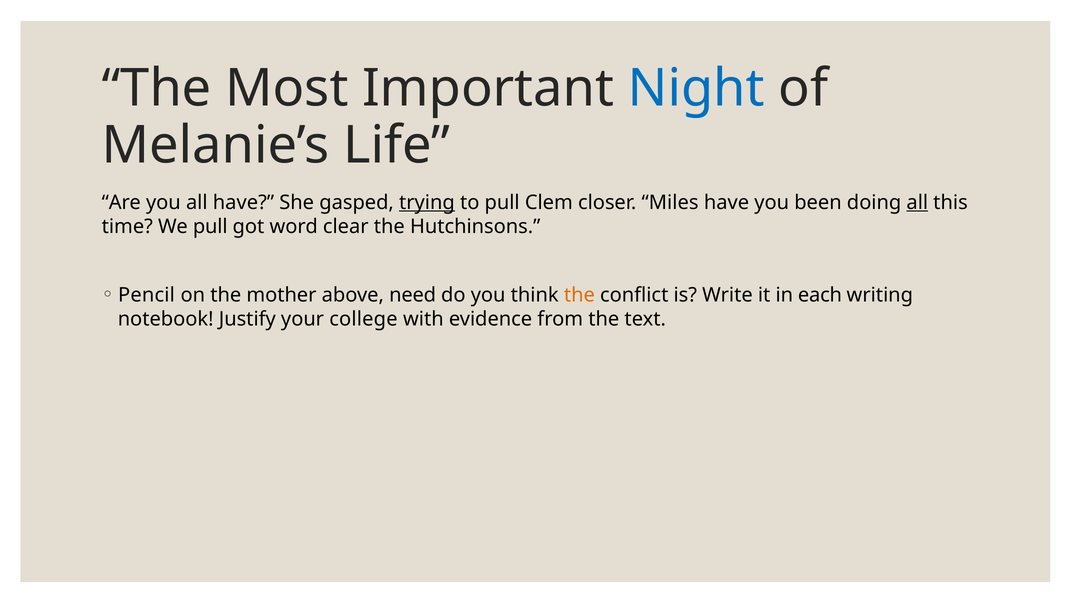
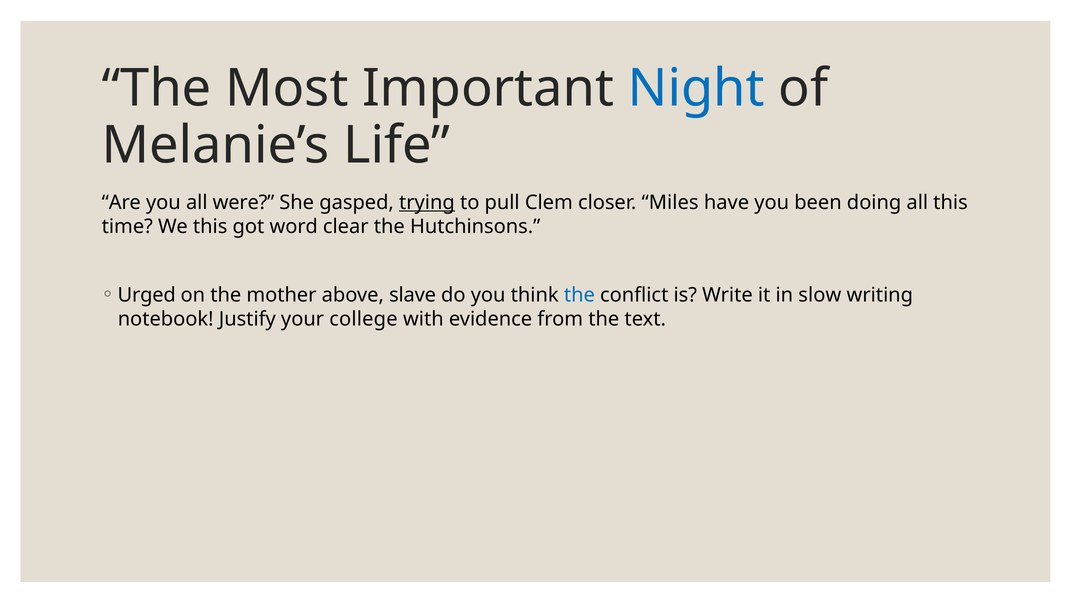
all have: have -> were (244, 202)
all underline: present -> none (917, 202)
We pull: pull -> this (210, 226)
Pencil: Pencil -> Urged (147, 295)
need: need -> slave (413, 295)
the colour: orange -> blue (579, 295)
each: each -> slow (820, 295)
